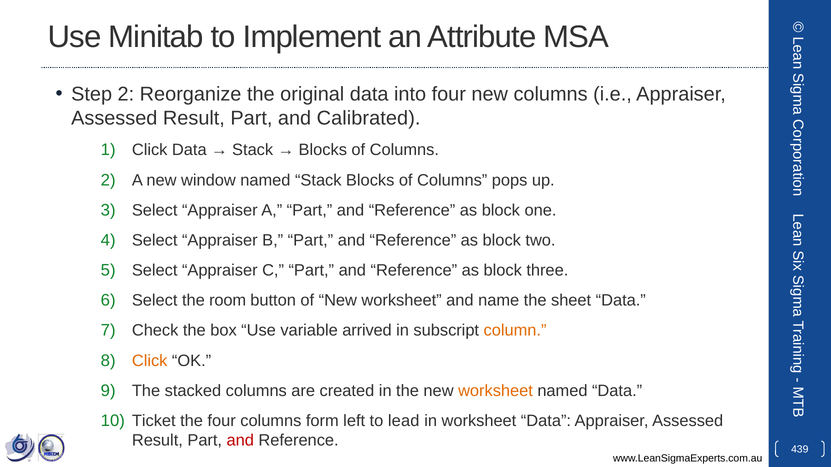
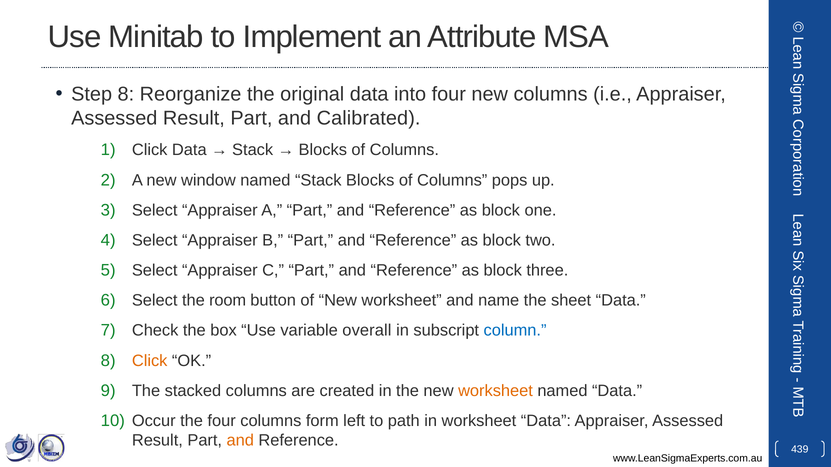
Step 2: 2 -> 8 (126, 94)
arrived: arrived -> overall (367, 331)
column colour: orange -> blue (515, 331)
Ticket: Ticket -> Occur (154, 421)
lead: lead -> path (404, 421)
and colour: red -> orange (240, 441)
